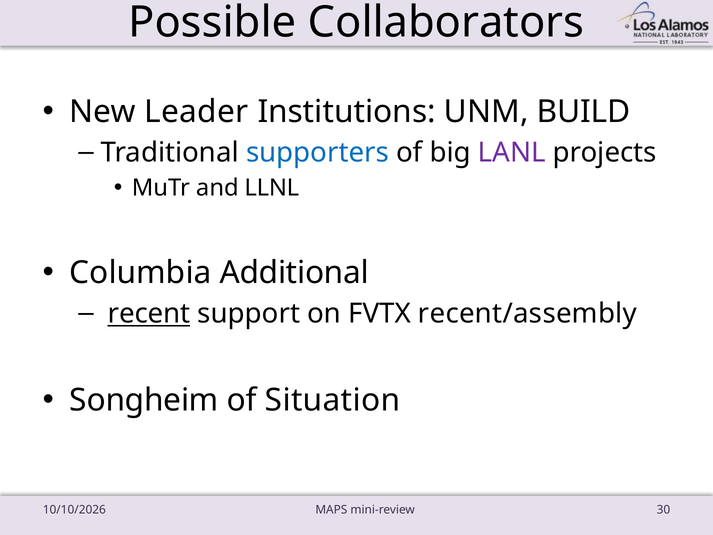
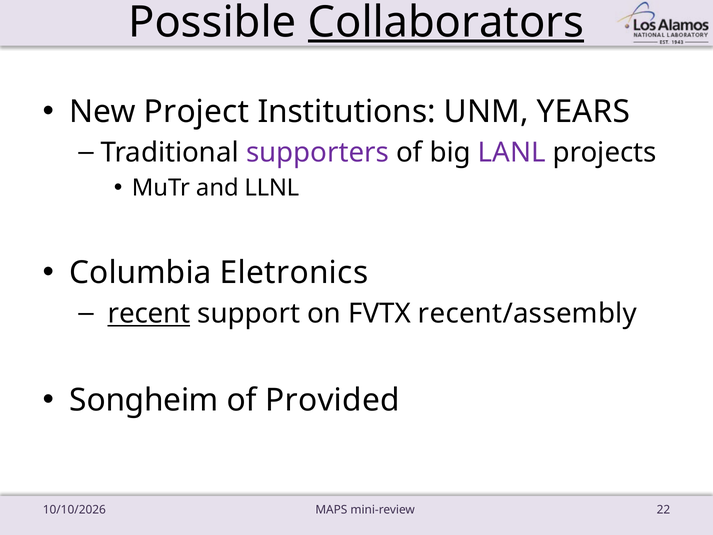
Collaborators underline: none -> present (446, 22)
Leader: Leader -> Project (196, 112)
BUILD: BUILD -> YEARS (583, 112)
supporters colour: blue -> purple (317, 153)
Additional: Additional -> Eletronics (294, 273)
Situation: Situation -> Provided (333, 400)
30: 30 -> 22 (663, 510)
